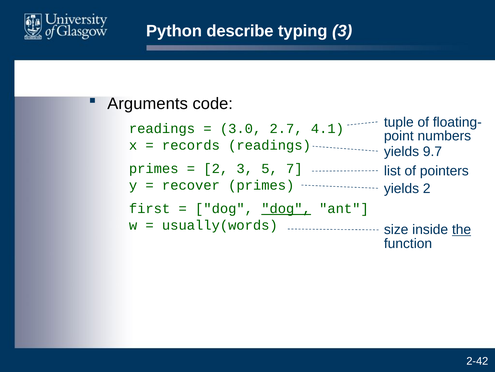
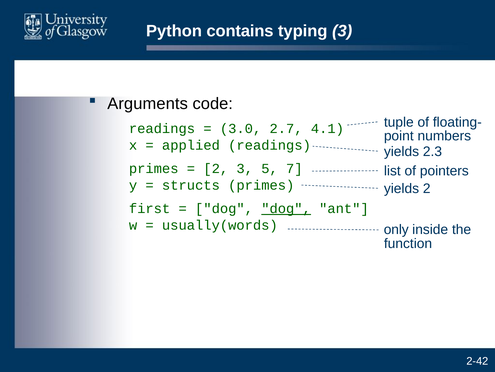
describe: describe -> contains (240, 31)
records: records -> applied (191, 145)
9.7: 9.7 -> 2.3 (432, 151)
recover: recover -> structs (191, 185)
size: size -> only (396, 229)
the underline: present -> none (462, 229)
